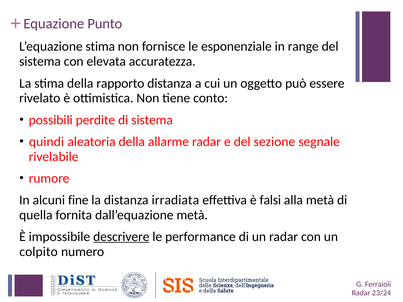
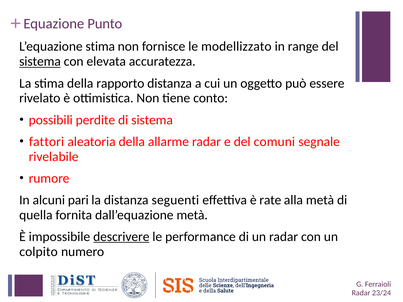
esponenziale: esponenziale -> modellizzato (236, 47)
sistema underline: none -> present (40, 62)
quindi: quindi -> fattori (47, 142)
sezione: sezione -> comuni (274, 142)
fine: fine -> pari (78, 200)
irradiata: irradiata -> seguenti (175, 200)
falsi: falsi -> rate (270, 200)
